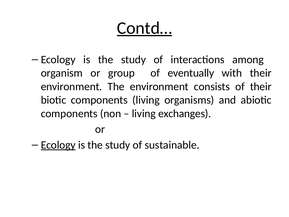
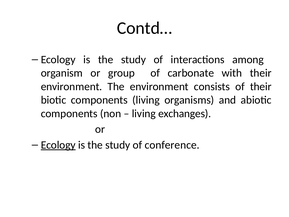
Contd… underline: present -> none (144, 28)
eventually: eventually -> carbonate (191, 73)
sustainable: sustainable -> conference (172, 145)
